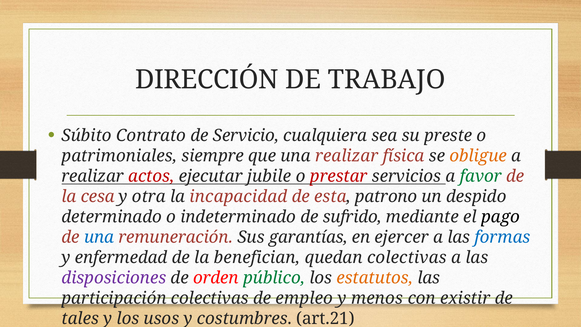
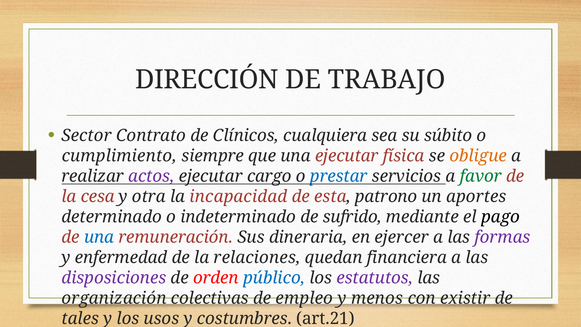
Súbito: Súbito -> Sector (87, 135)
Servicio: Servicio -> Clínicos (246, 135)
preste: preste -> súbito (448, 135)
patrimoniales: patrimoniales -> cumplimiento (119, 156)
una realizar: realizar -> ejecutar (347, 156)
actos colour: red -> purple (151, 176)
jubile: jubile -> cargo (269, 176)
prestar colour: red -> blue (339, 176)
despido: despido -> aportes (476, 196)
garantías: garantías -> dineraria (308, 237)
formas colour: blue -> purple (502, 237)
benefician: benefician -> relaciones (257, 257)
quedan colectivas: colectivas -> financiera (407, 257)
público colour: green -> blue (274, 278)
estatutos colour: orange -> purple (375, 278)
participación: participación -> organización (114, 298)
